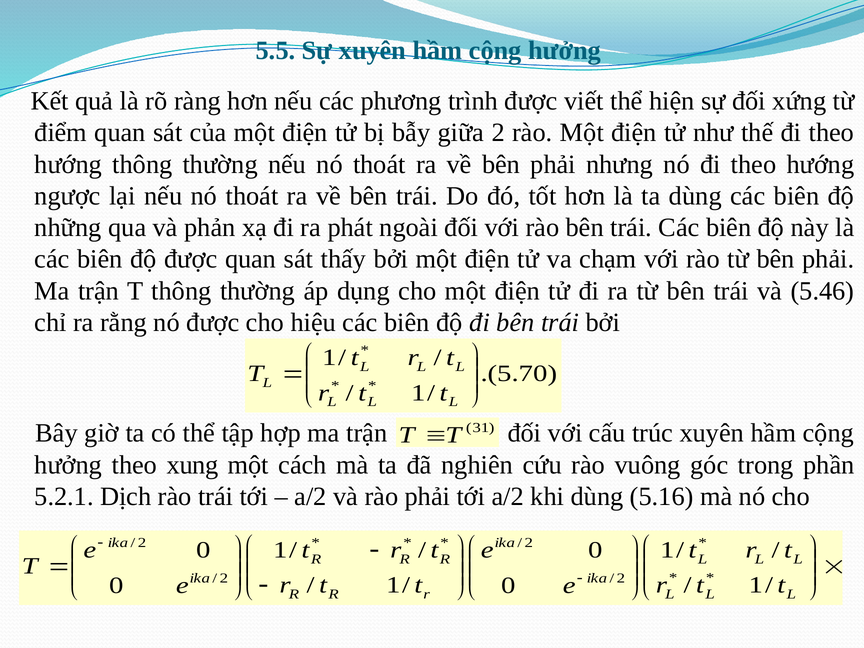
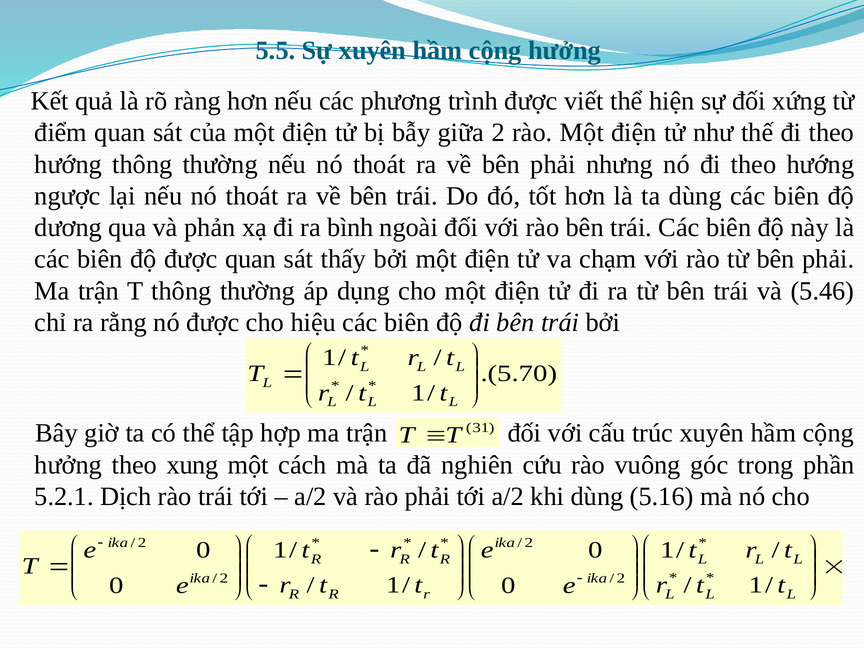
những: những -> dương (68, 228)
phát: phát -> bình (350, 228)
